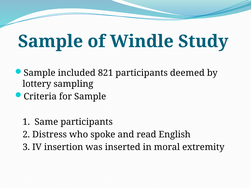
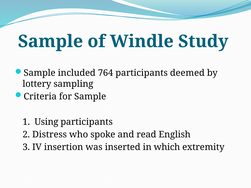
821: 821 -> 764 (106, 73)
Same: Same -> Using (46, 122)
moral: moral -> which (167, 147)
